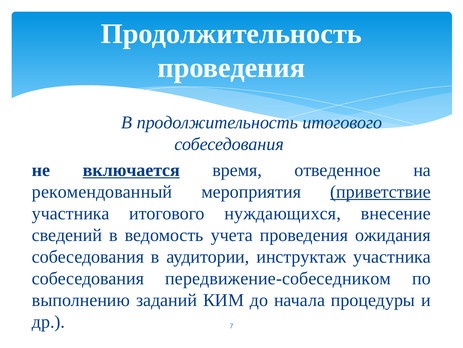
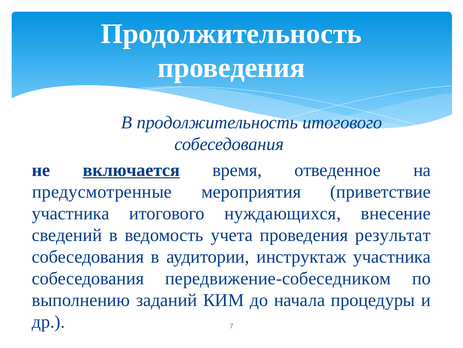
рекомендованный: рекомендованный -> предусмотренные (102, 191)
приветствие underline: present -> none (381, 191)
ожидания: ожидания -> результат (393, 235)
